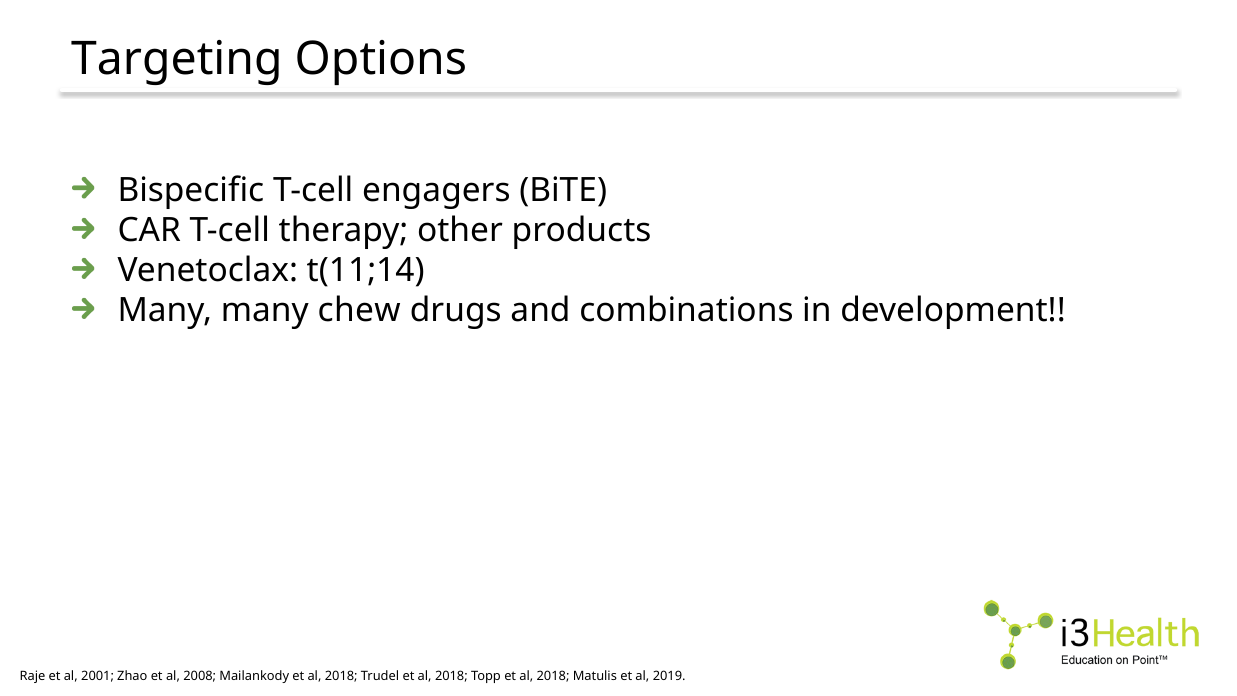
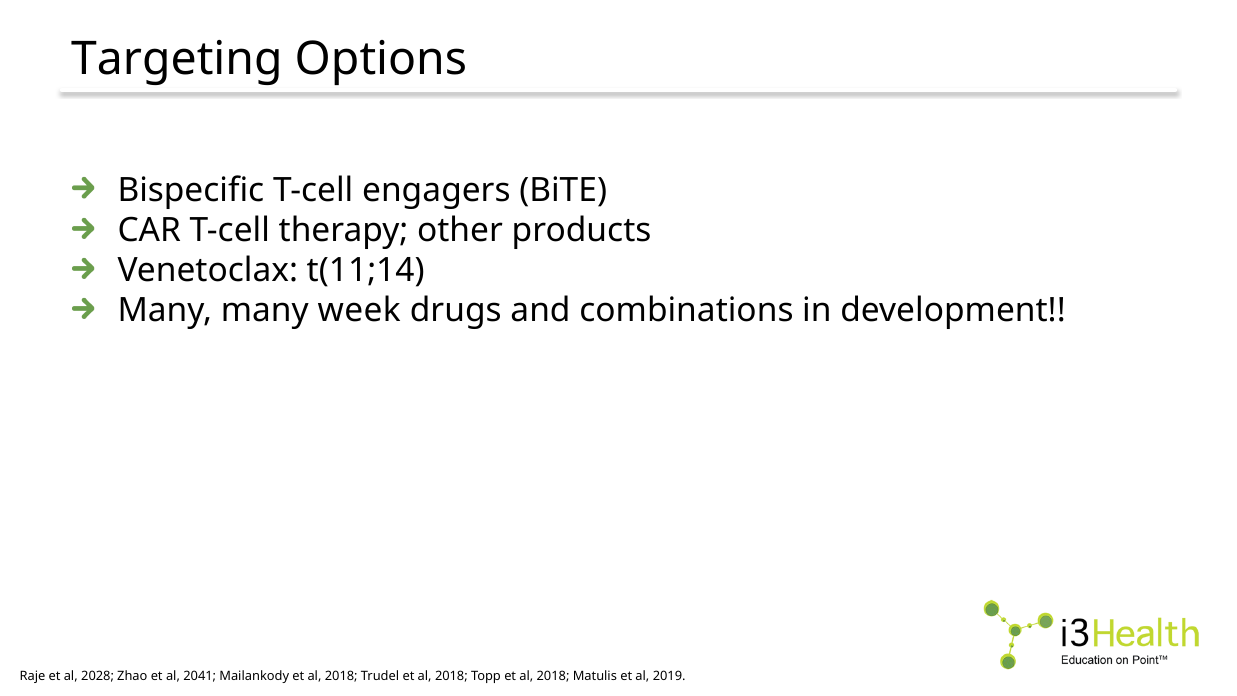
chew: chew -> week (359, 310)
2001: 2001 -> 2028 (98, 676)
2008: 2008 -> 2041 (200, 676)
